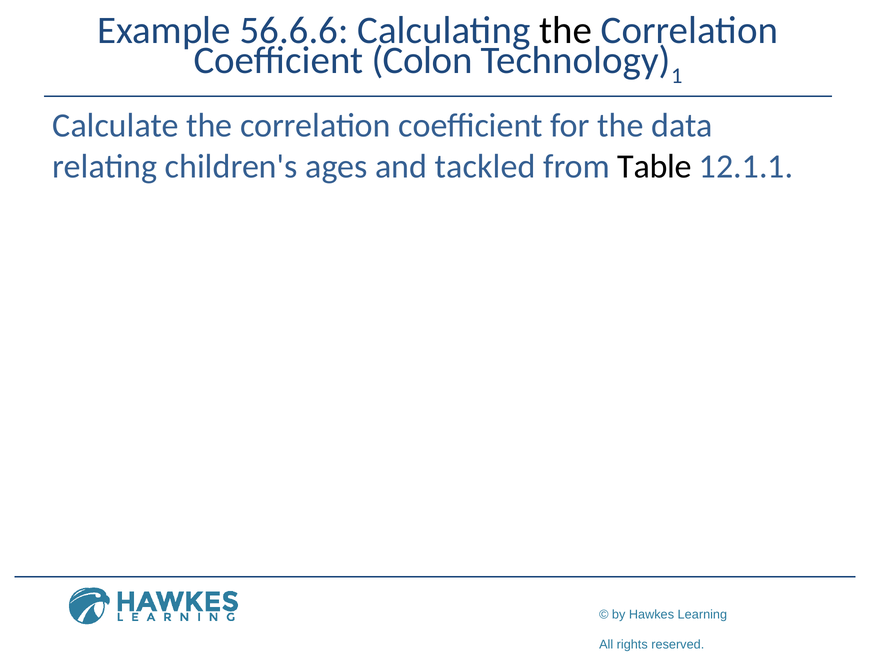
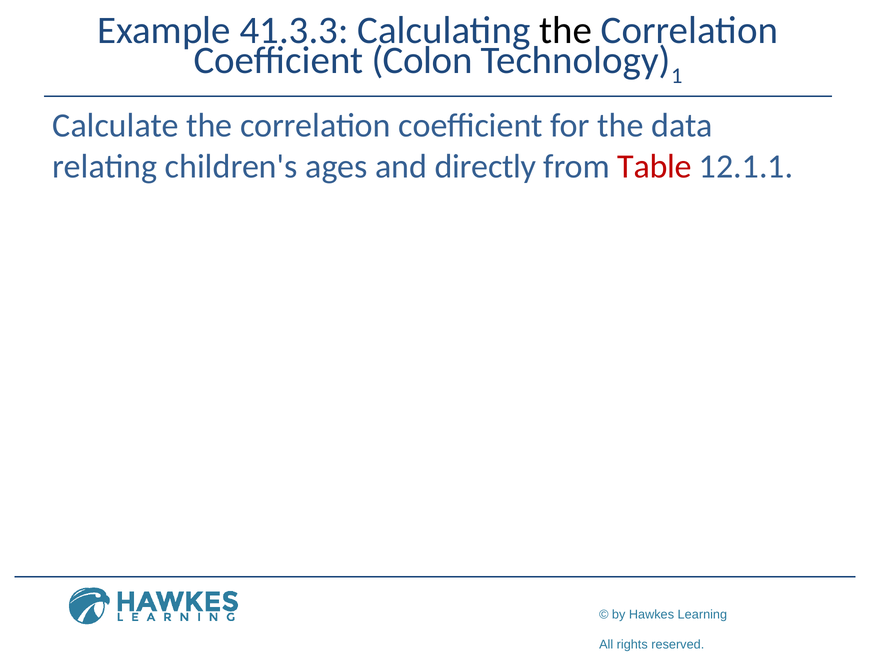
56.6.6: 56.6.6 -> 41.3.3 (294, 30)
tackled: tackled -> directly (485, 166)
Table colour: black -> red (654, 166)
